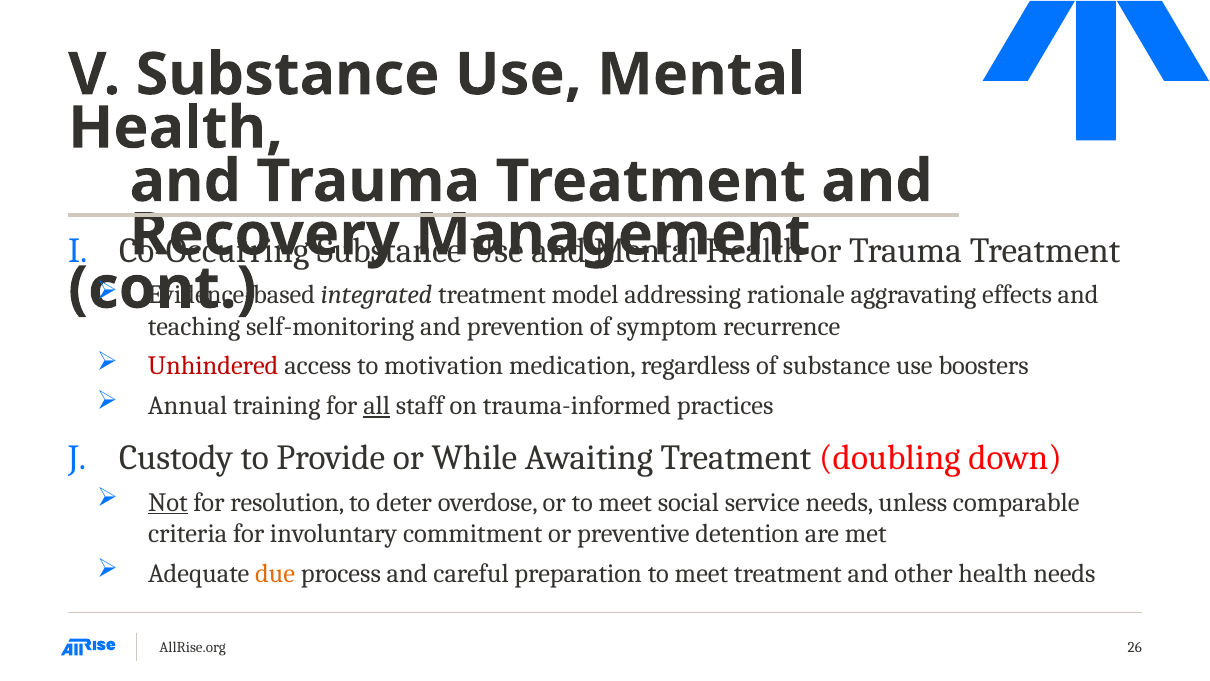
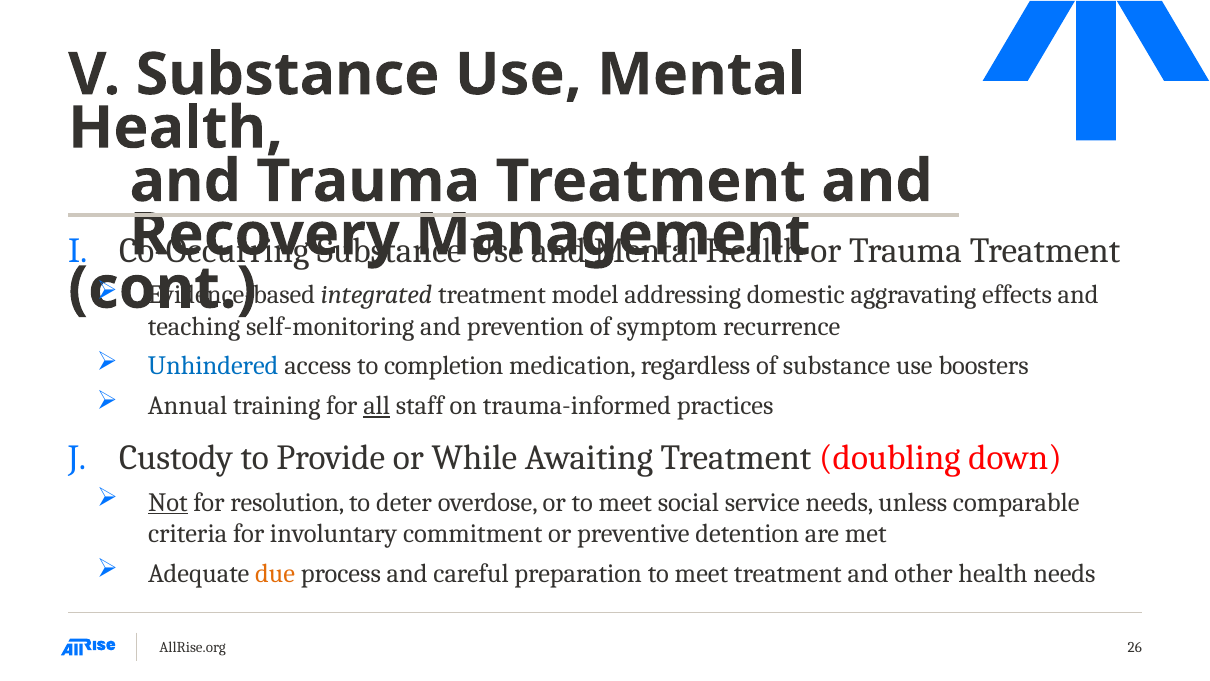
rationale: rationale -> domestic (796, 295)
Unhindered colour: red -> blue (213, 366)
motivation: motivation -> completion (444, 366)
